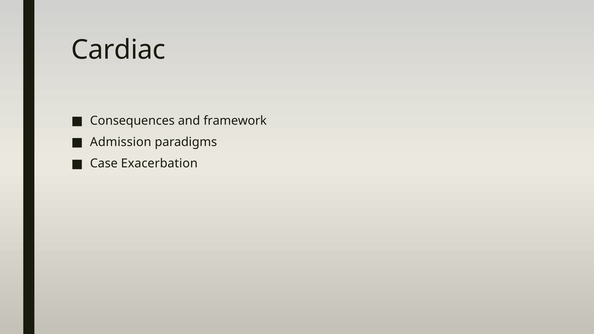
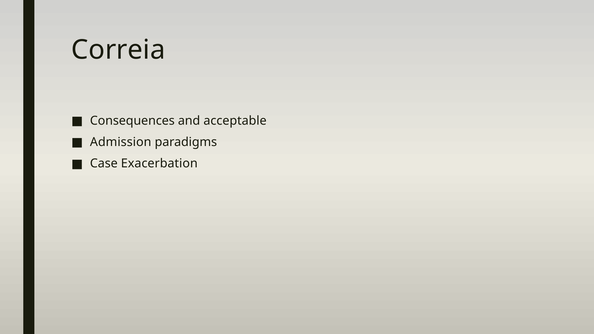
Cardiac: Cardiac -> Correia (118, 50)
framework: framework -> acceptable (235, 121)
